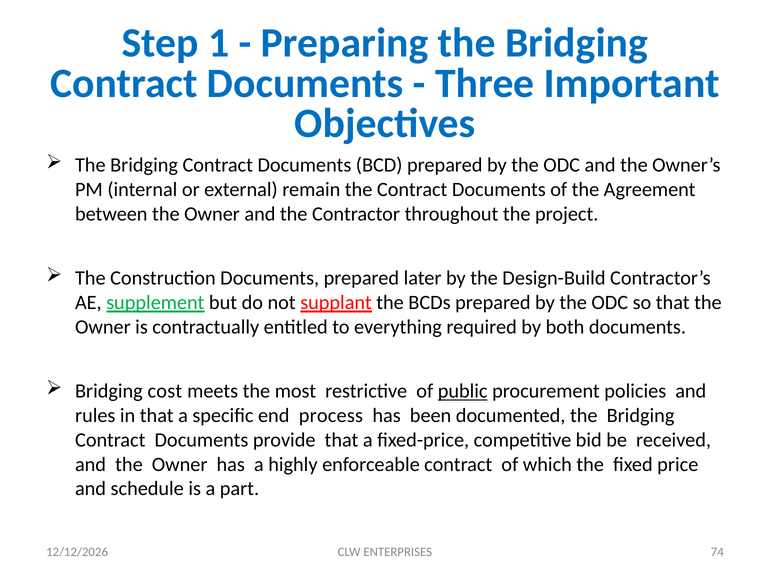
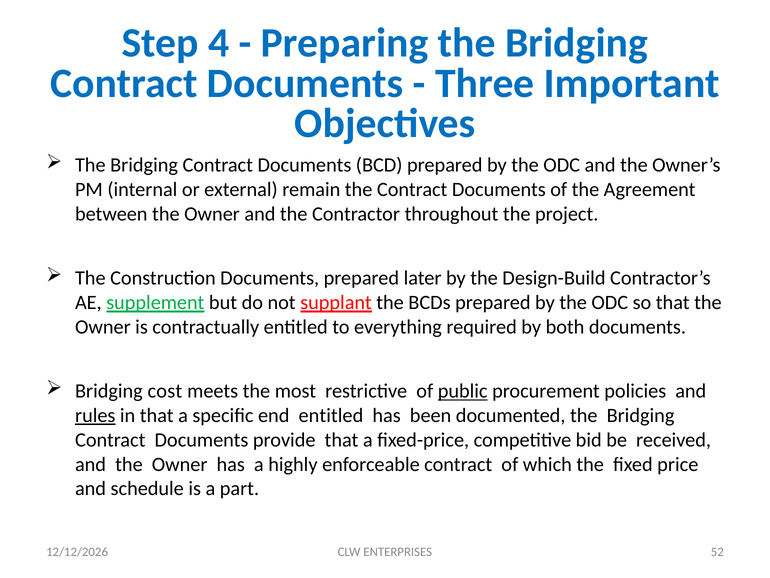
1: 1 -> 4 (219, 43)
rules underline: none -> present (95, 415)
end process: process -> entitled (331, 415)
74: 74 -> 52 (717, 551)
